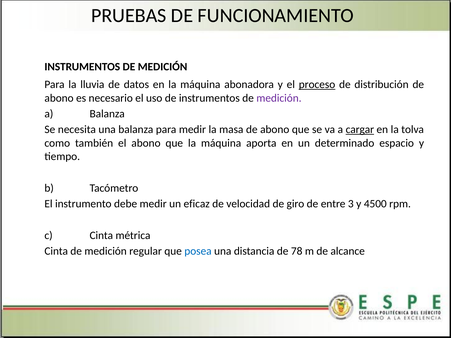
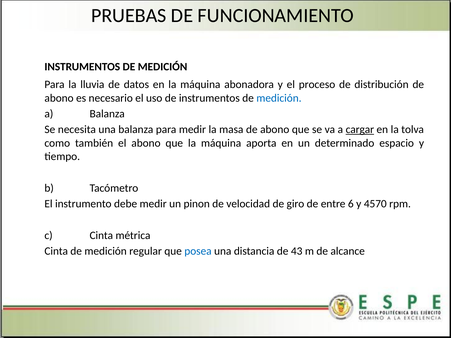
proceso underline: present -> none (317, 85)
medición colour: purple -> blue (279, 98)
eficaz: eficaz -> pinon (197, 204)
3: 3 -> 6 (351, 204)
4500: 4500 -> 4570 (375, 204)
78: 78 -> 43 (297, 251)
